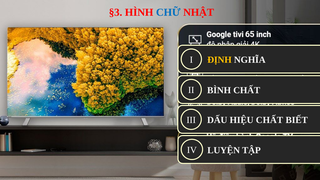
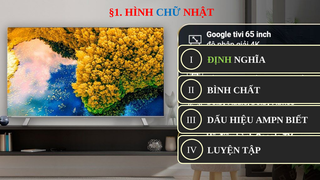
§3: §3 -> §1 (116, 12)
ĐỊNH colour: yellow -> light green (219, 60)
HIỆU CHẤT: CHẤT -> AMPN (270, 120)
